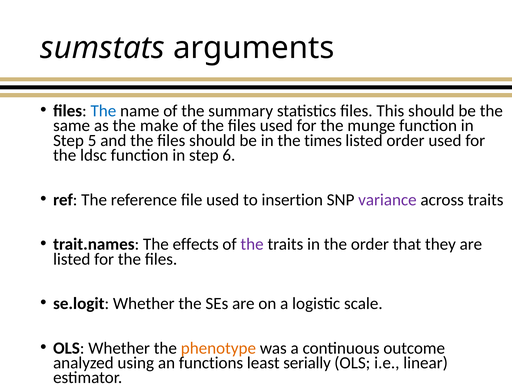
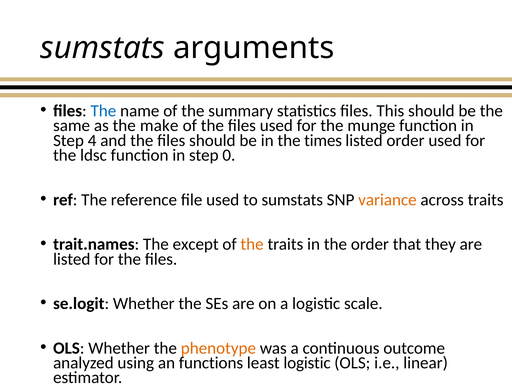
5: 5 -> 4 (92, 140)
6: 6 -> 0 (229, 155)
to insertion: insertion -> sumstats (292, 200)
variance colour: purple -> orange (387, 200)
effects: effects -> except (196, 244)
the colour: purple -> orange (252, 244)
least serially: serially -> logistic (307, 363)
